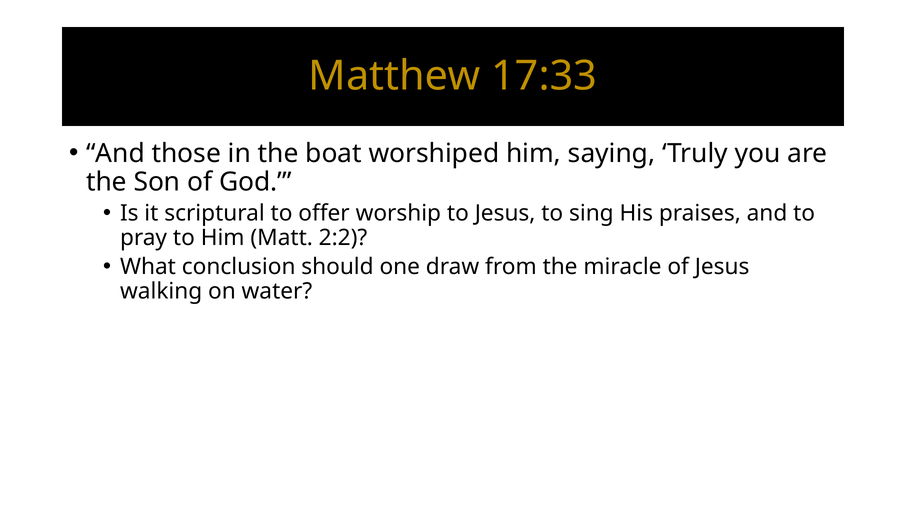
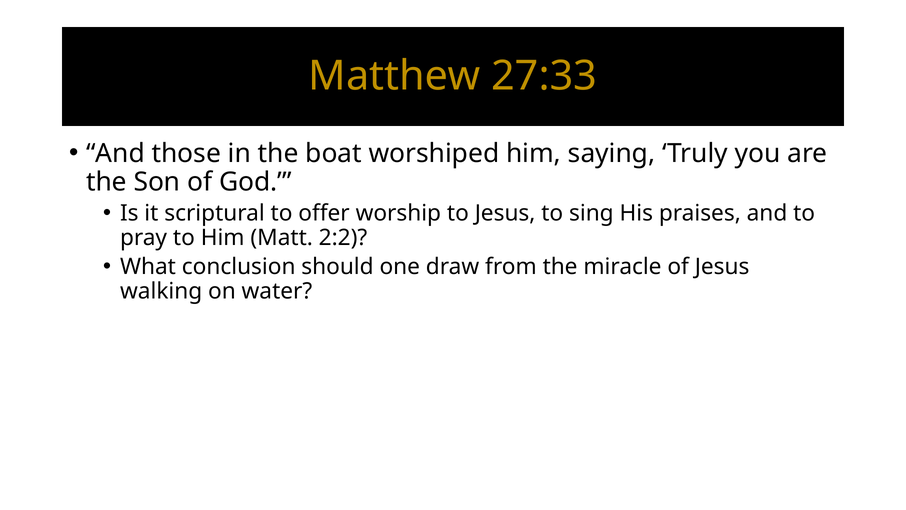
17:33: 17:33 -> 27:33 (544, 76)
